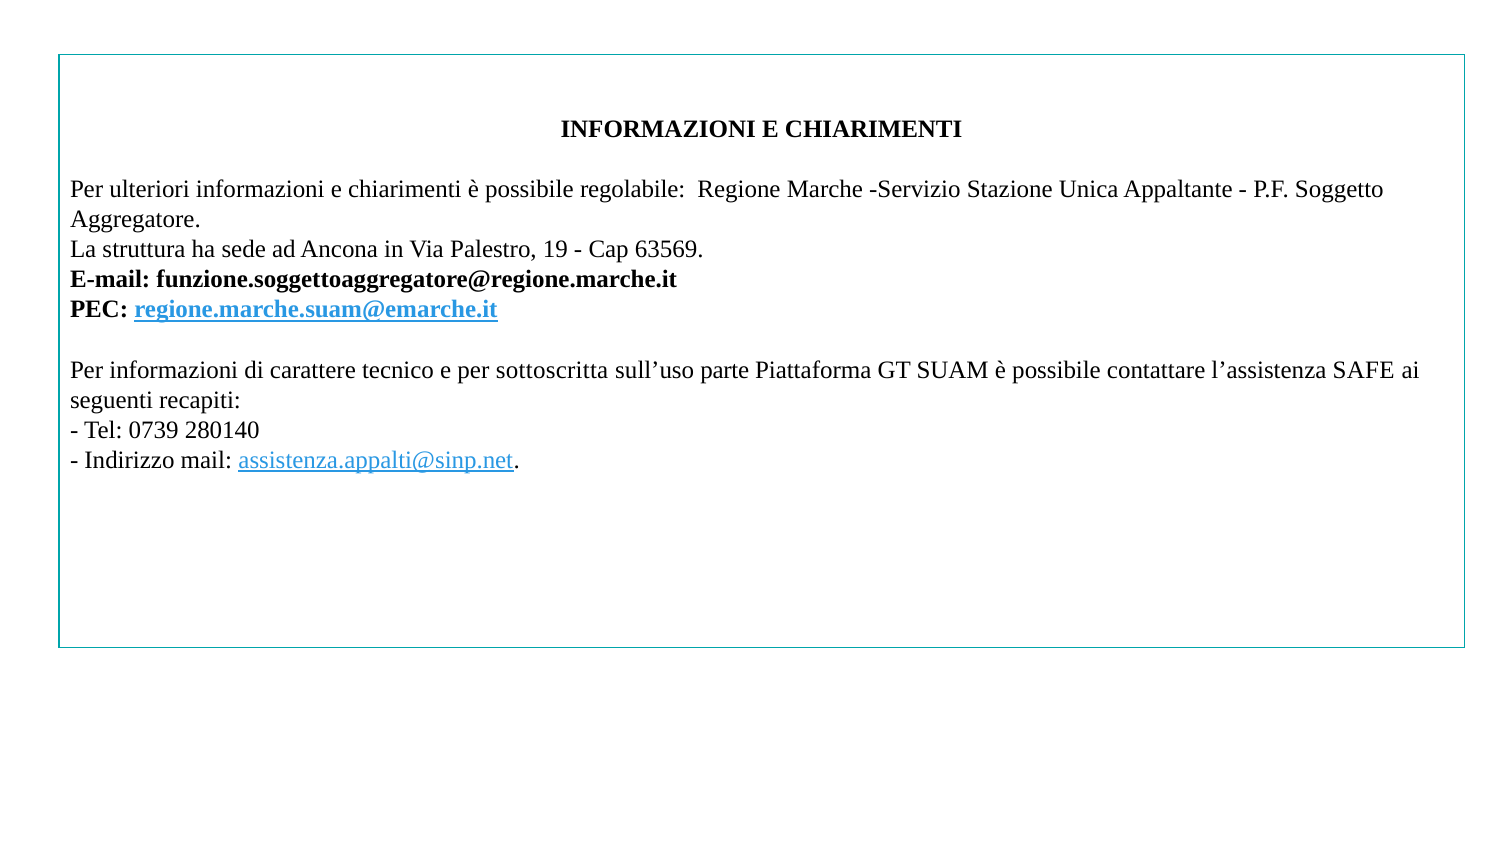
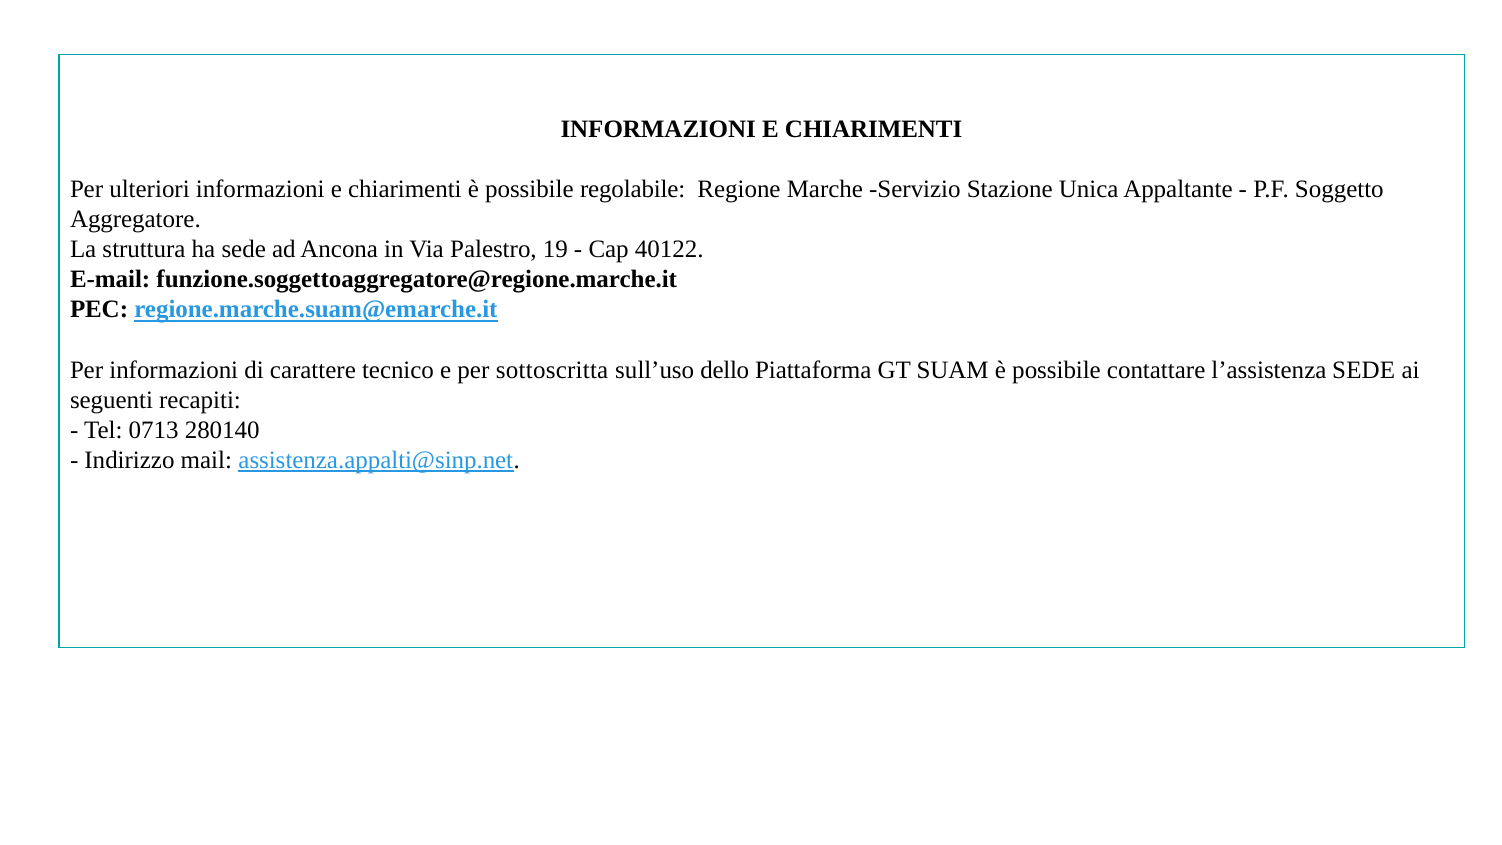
63569: 63569 -> 40122 (669, 250)
parte: parte -> dello (725, 370)
l’assistenza SAFE: SAFE -> SEDE (1364, 370)
0739: 0739 -> 0713 (154, 430)
